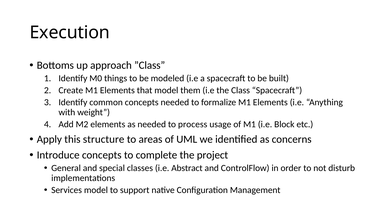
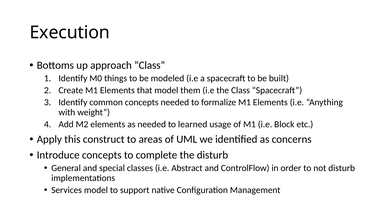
process: process -> learned (193, 124)
structure: structure -> construct (104, 139)
the project: project -> disturb (212, 155)
